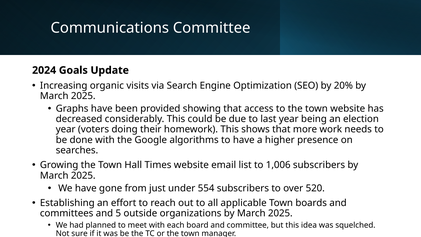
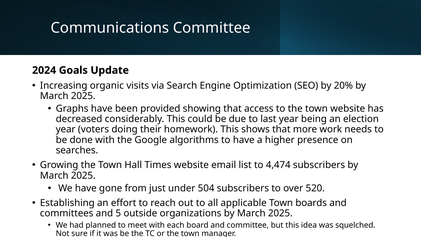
1,006: 1,006 -> 4,474 (278, 165)
554: 554 -> 504 (206, 188)
